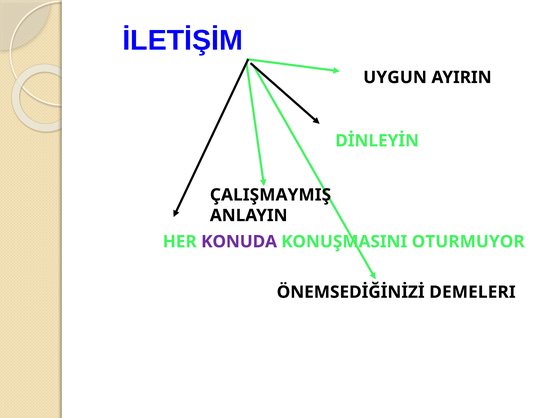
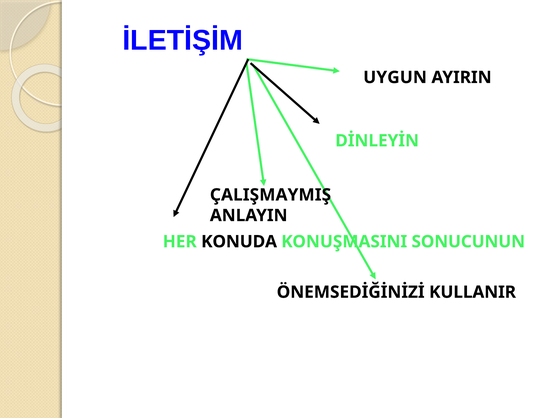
KONUDA colour: purple -> black (239, 242)
OTURMUYOR: OTURMUYOR -> SONUCUNUN (468, 242)
DEMELERI: DEMELERI -> KULLANIR (473, 292)
